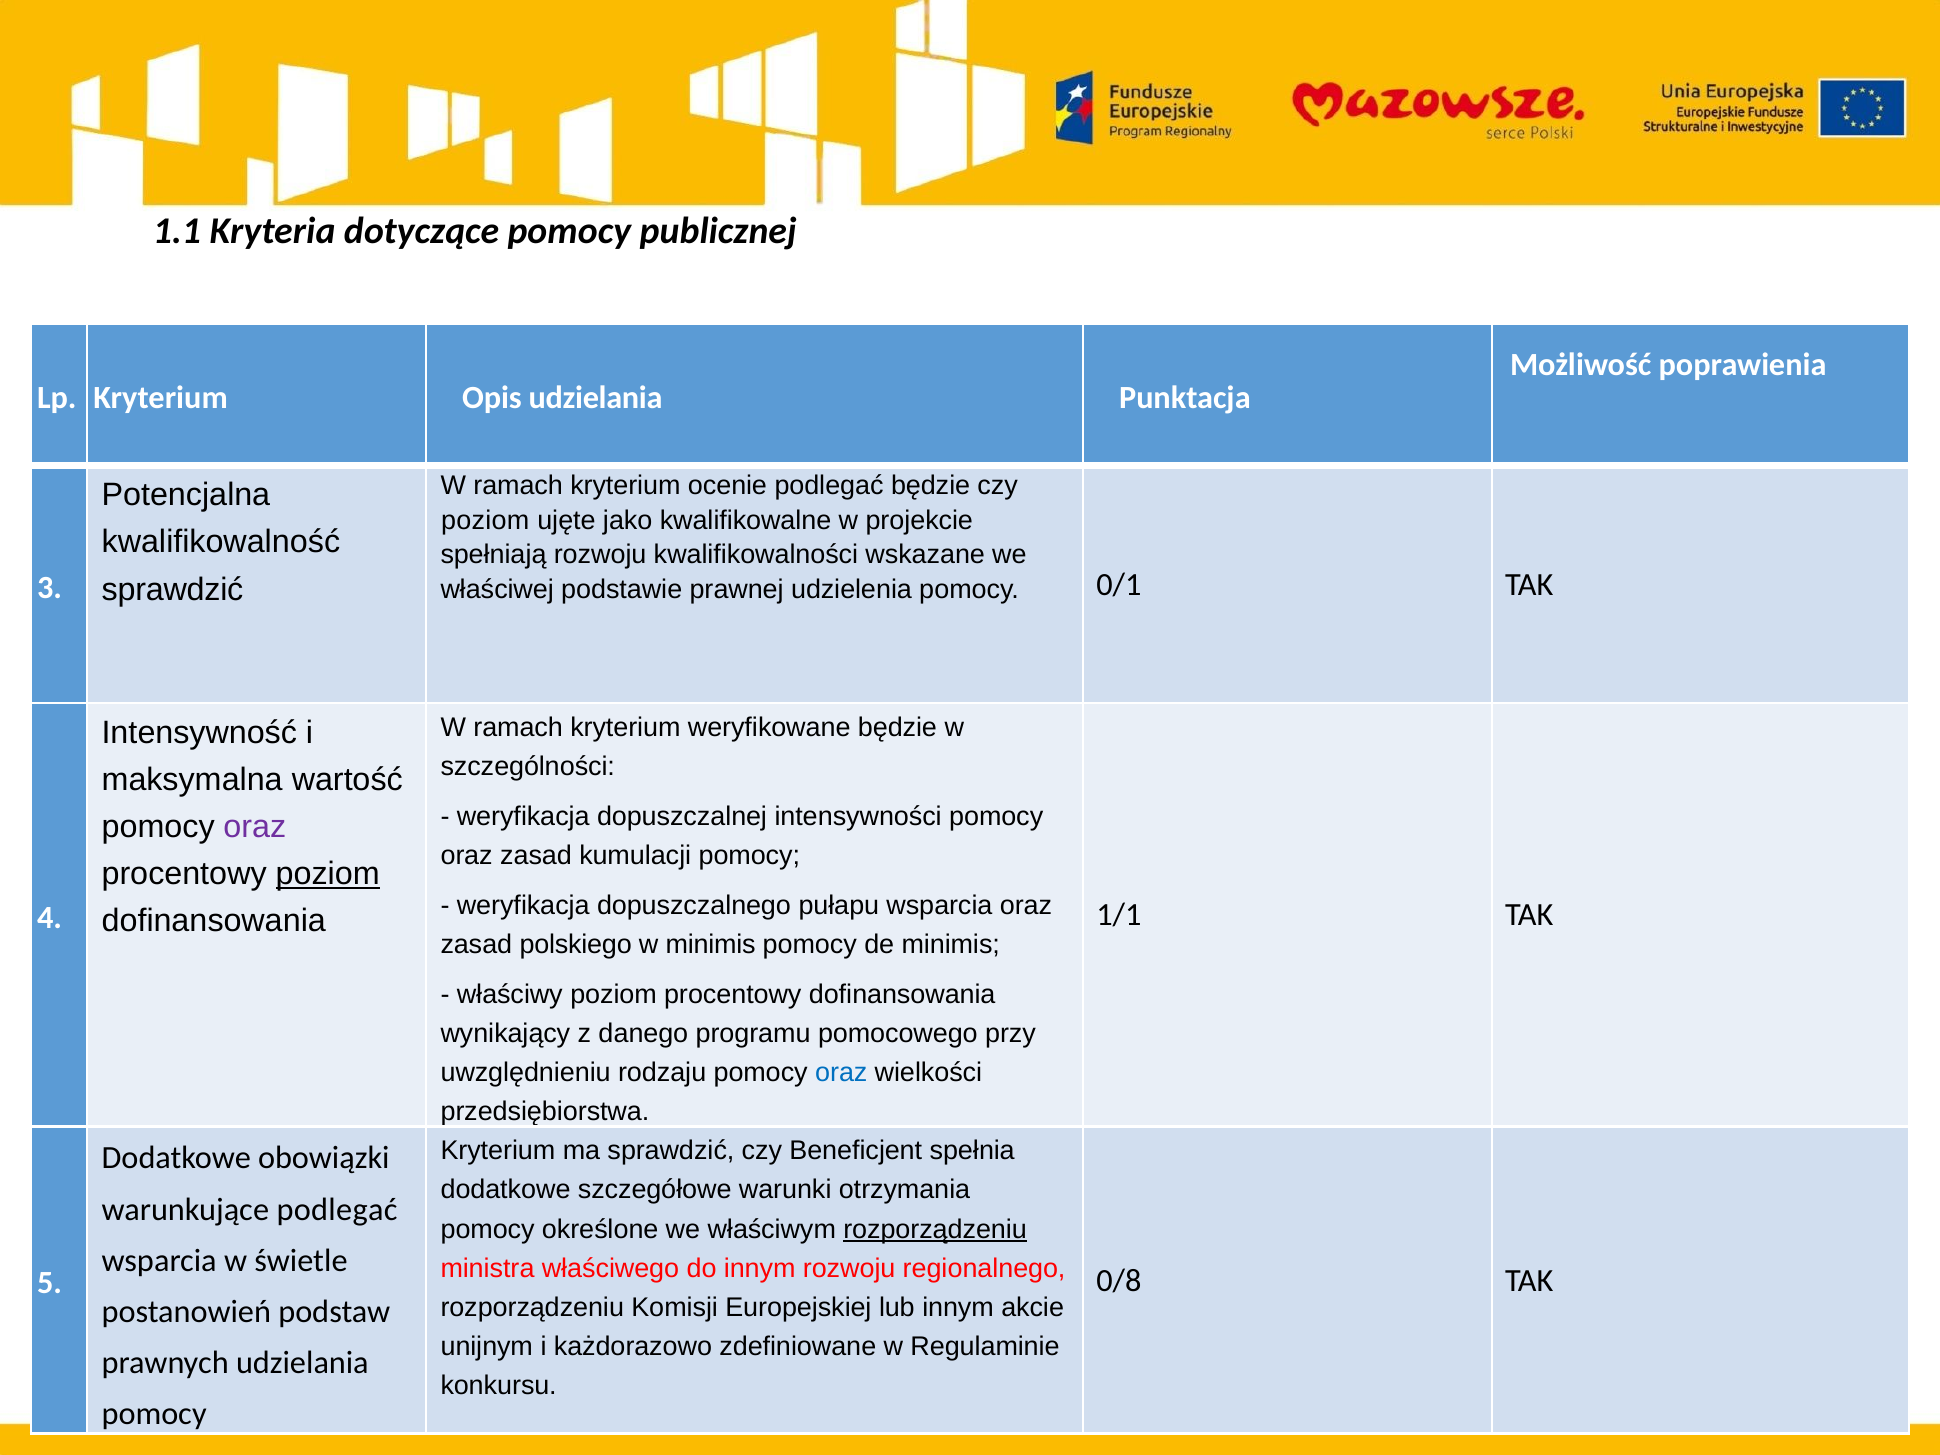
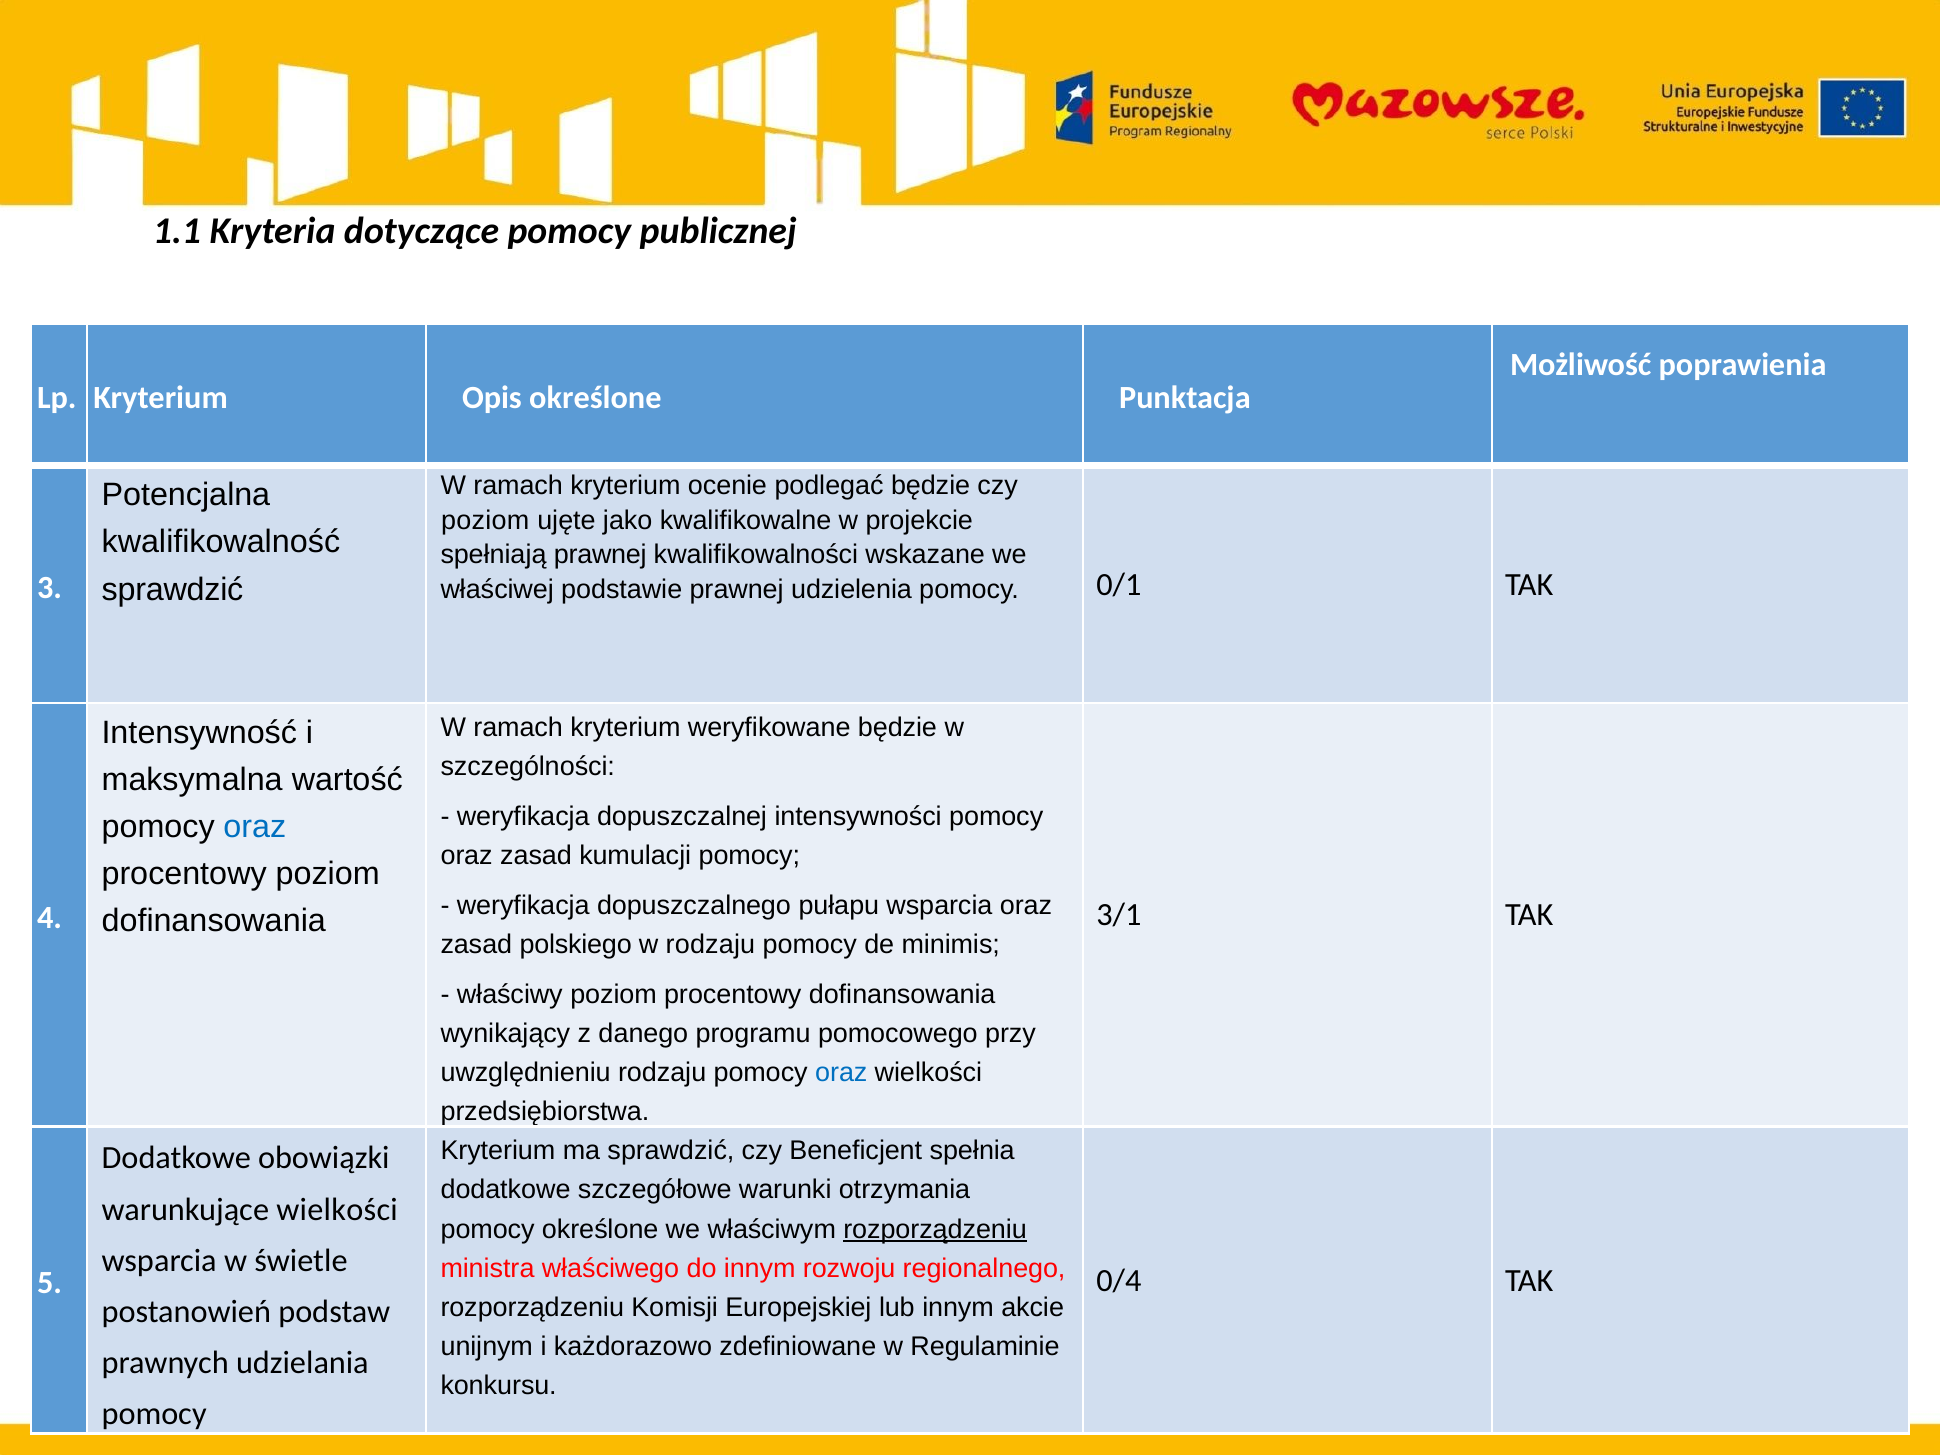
Opis udzielania: udzielania -> określone (595, 398)
spełniają rozwoju: rozwoju -> prawnej (600, 555)
oraz colour: purple -> blue (255, 827)
poziom underline: present -> none (328, 874)
1/1: 1/1 -> 3/1 (1119, 915)
w minimis: minimis -> rodzaju (710, 945)
warunkujące podlegać: podlegać -> wielkości (337, 1209)
0/8: 0/8 -> 0/4 (1119, 1280)
